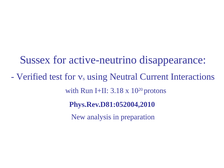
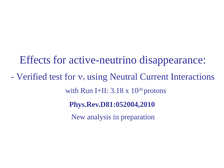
Sussex: Sussex -> Effects (35, 60)
